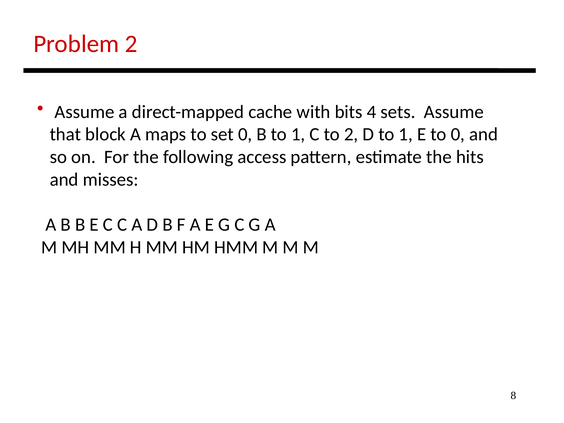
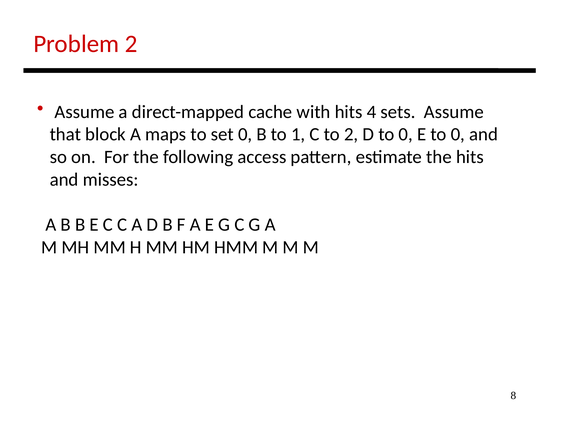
with bits: bits -> hits (349, 112)
D to 1: 1 -> 0 (406, 134)
